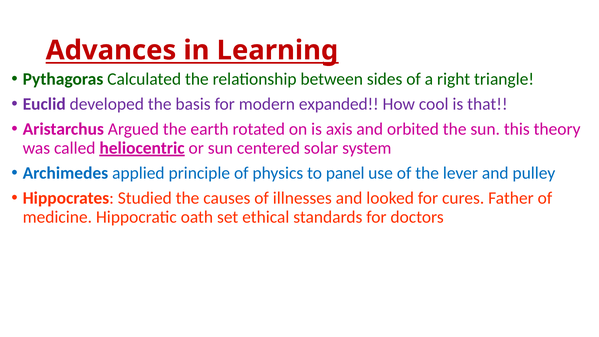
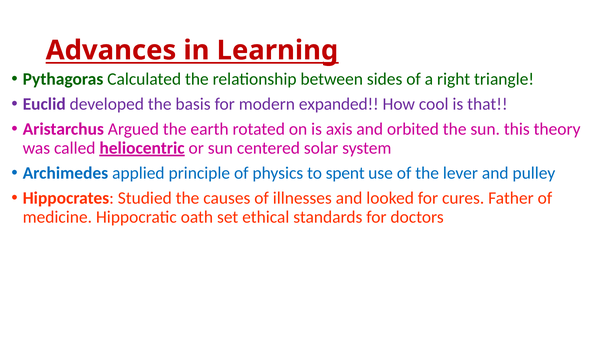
panel: panel -> spent (345, 173)
